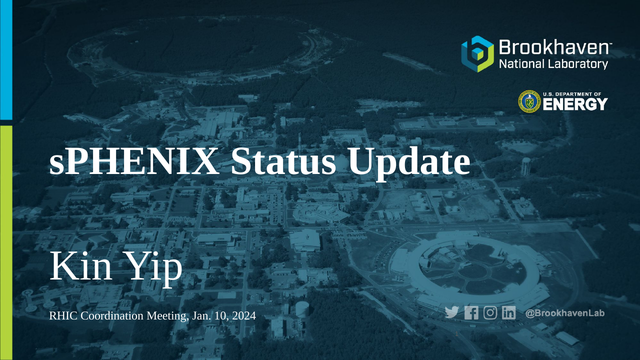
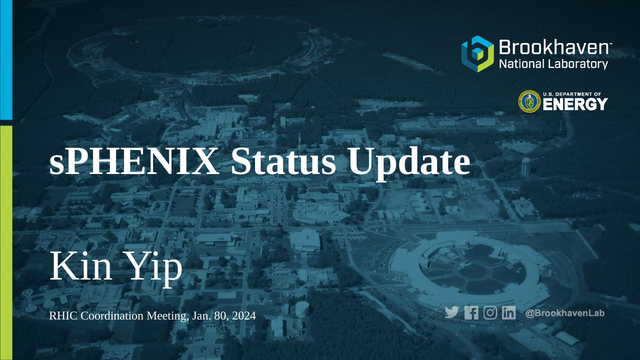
10: 10 -> 80 (222, 316)
